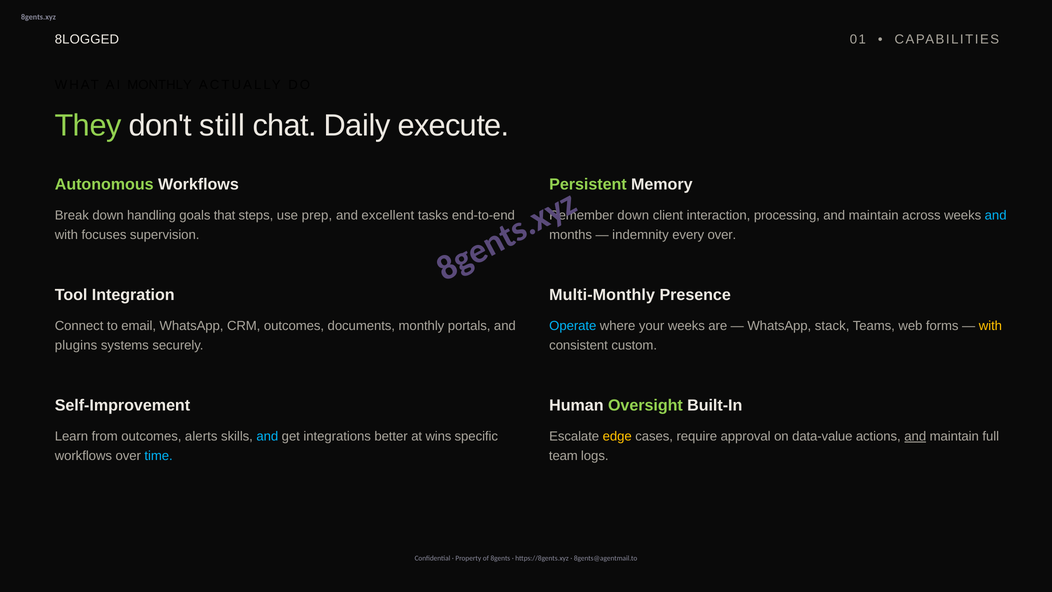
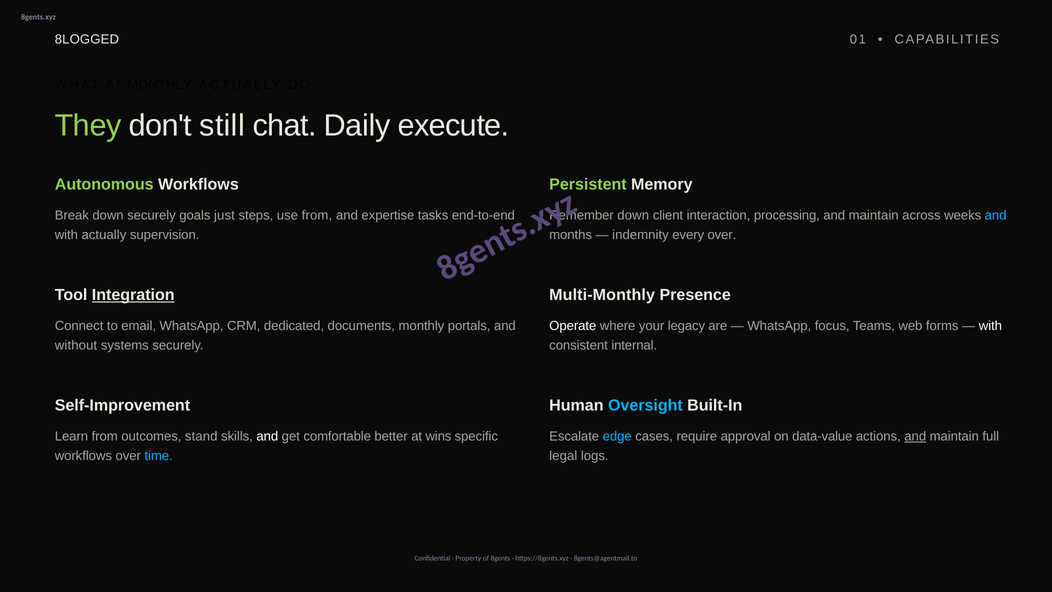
down handling: handling -> securely (151, 215)
that: that -> just (224, 215)
use prep: prep -> from (317, 215)
excellent: excellent -> expertise (388, 215)
with focuses: focuses -> actually (104, 235)
Integration underline: none -> present (133, 295)
CRM outcomes: outcomes -> dedicated (294, 326)
Operate colour: light blue -> white (573, 326)
your weeks: weeks -> legacy (686, 326)
stack: stack -> focus (832, 326)
with colour: yellow -> white (990, 326)
plugins: plugins -> without (76, 345)
custom: custom -> internal (634, 345)
Oversight colour: light green -> light blue (645, 405)
alerts: alerts -> stand (201, 436)
and colour: light blue -> white (267, 436)
integrations: integrations -> comfortable (337, 436)
edge colour: yellow -> light blue (617, 436)
team: team -> legal (563, 456)
